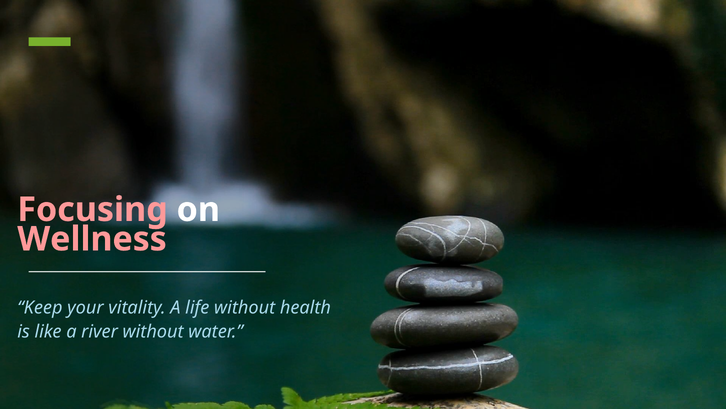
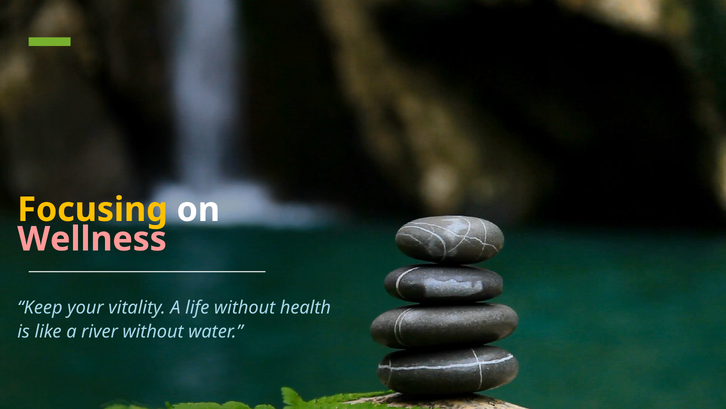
Focusing colour: pink -> yellow (93, 209)
